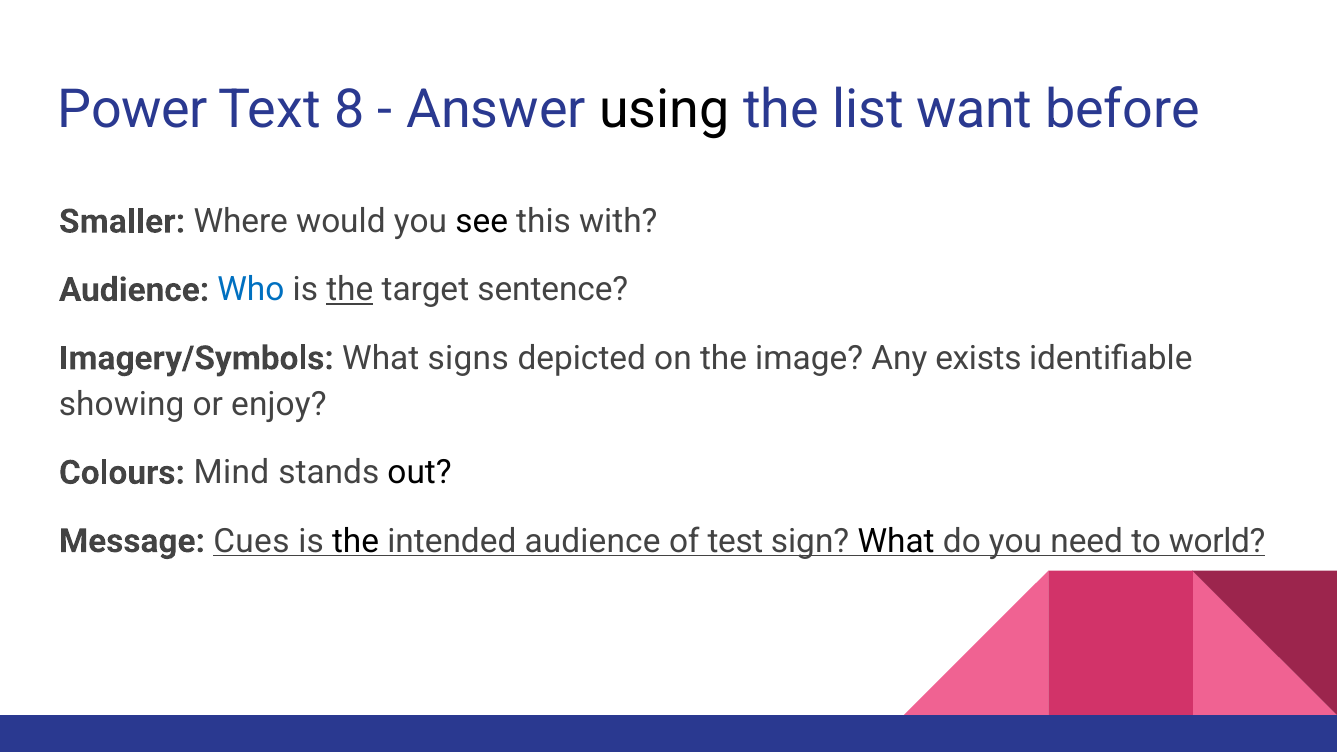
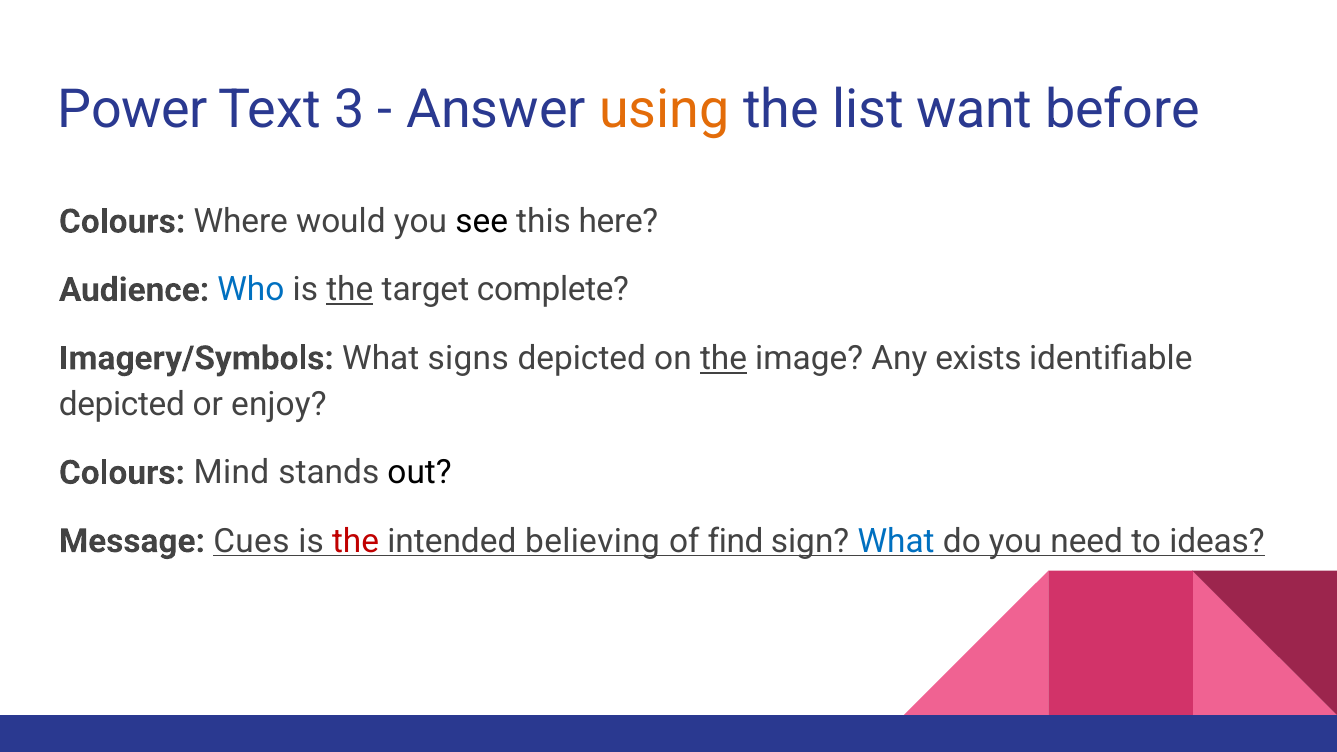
8: 8 -> 3 (349, 109)
using colour: black -> orange (665, 109)
Smaller: Smaller -> Colours (122, 222)
with: with -> here (618, 222)
sentence: sentence -> complete (553, 290)
the underline: none -> present (724, 358)
showing: showing -> depicted (122, 404)
the colour: black -> red (356, 541)
intended audience: audience -> believing (592, 541)
test: test -> find (735, 541)
What colour: black -> blue (896, 541)
world: world -> ideas (1217, 541)
